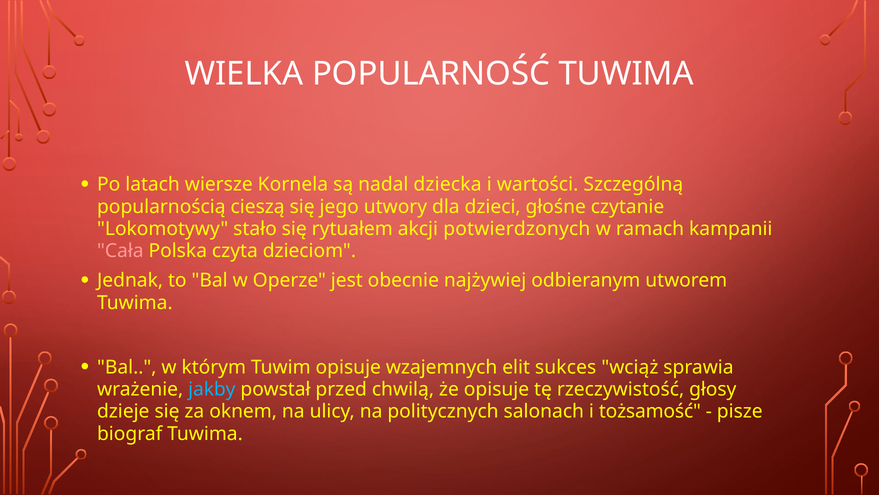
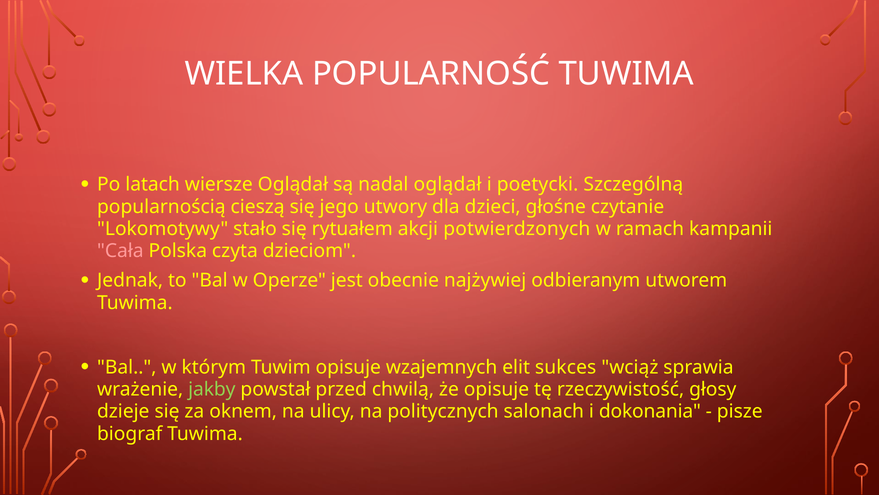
wiersze Kornela: Kornela -> Oglądał (293, 184)
nadal dziecka: dziecka -> oglądał (448, 184)
wartości: wartości -> poetycki (538, 184)
jakby colour: light blue -> light green (212, 389)
tożsamość: tożsamość -> dokonania (650, 411)
